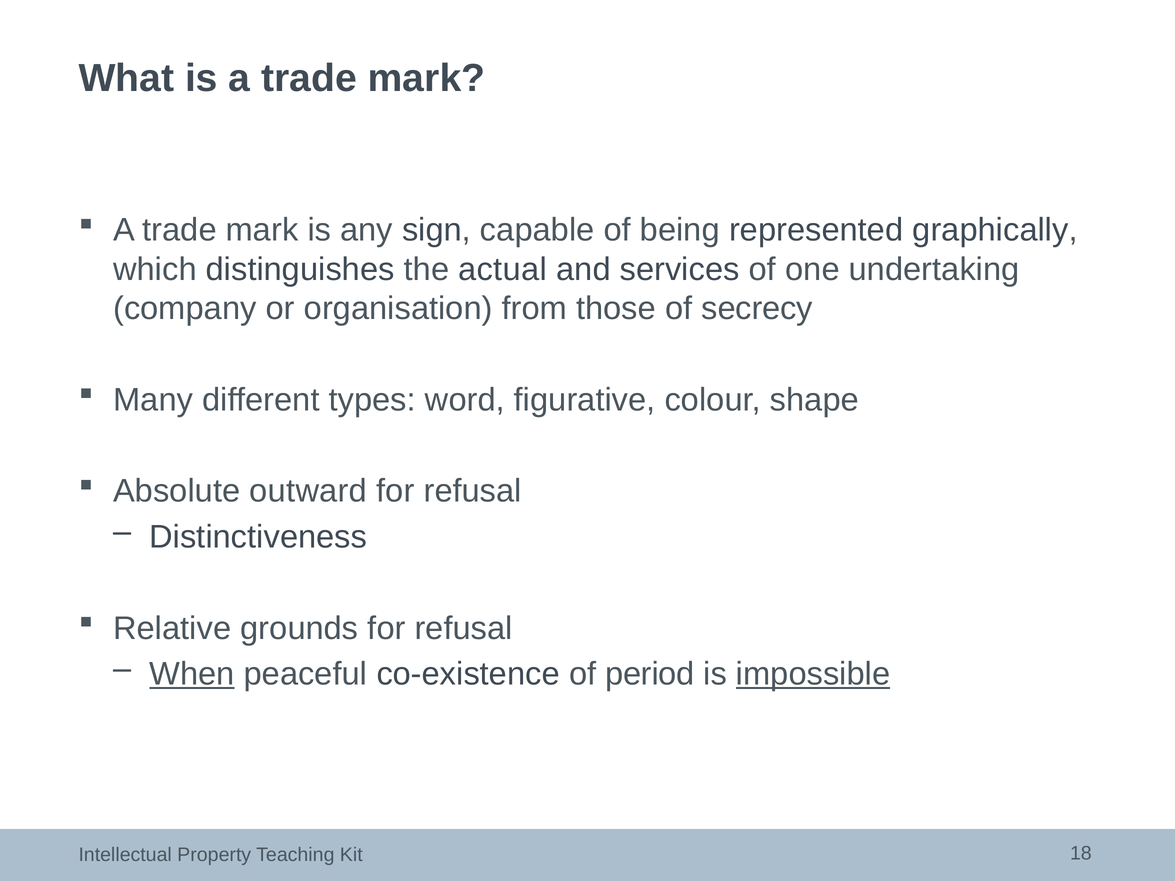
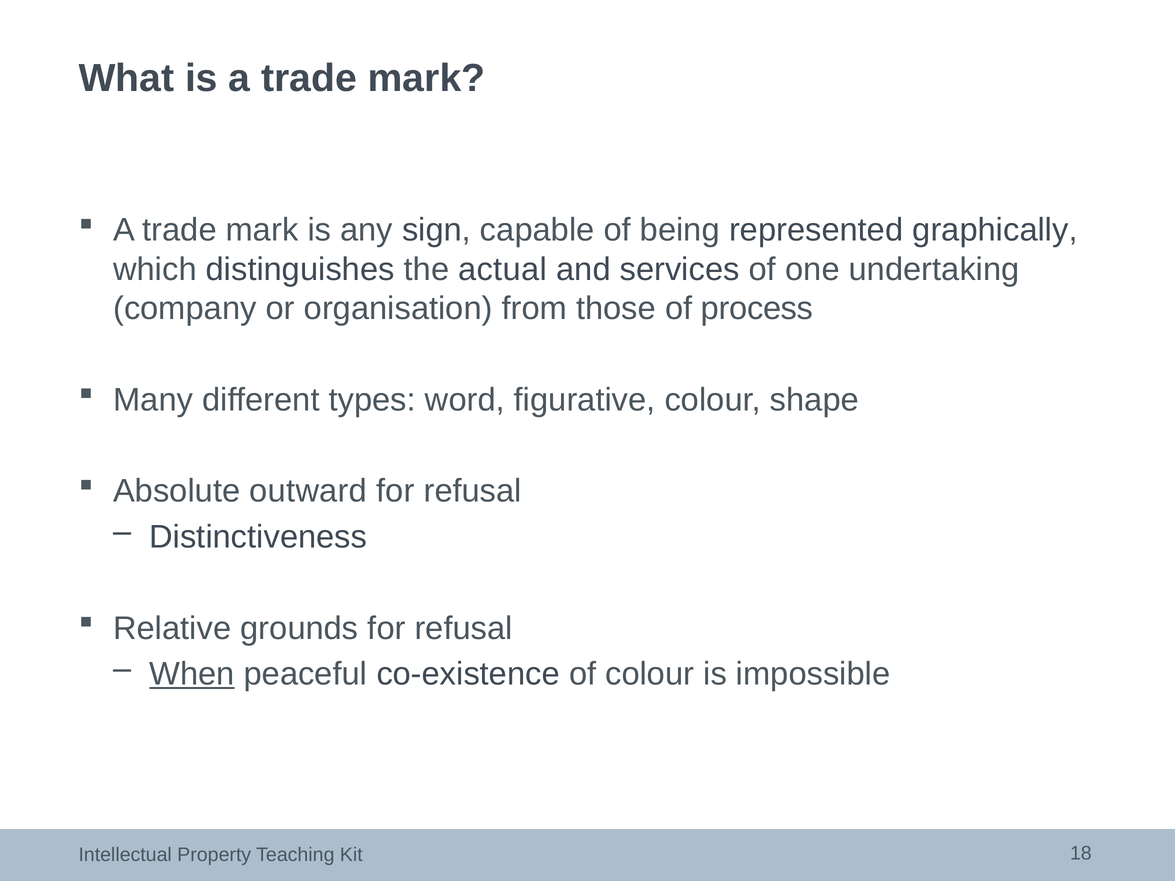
secrecy: secrecy -> process (757, 309)
of period: period -> colour (650, 674)
impossible underline: present -> none (813, 674)
